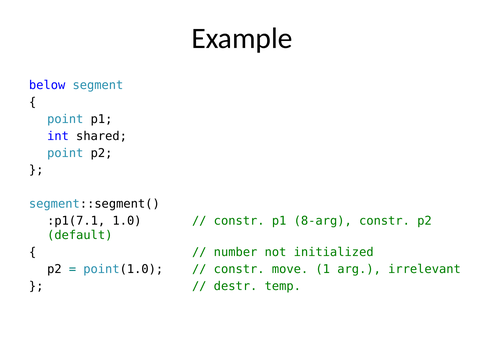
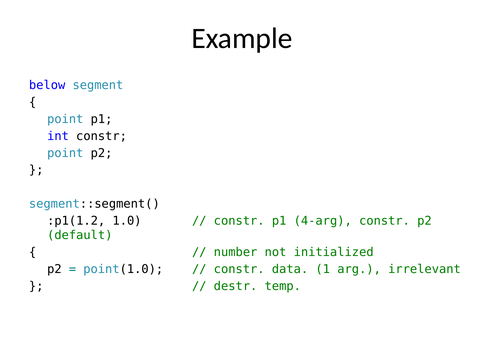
int shared: shared -> constr (102, 136)
:p1(7.1: :p1(7.1 -> :p1(1.2 (76, 220)
8-arg: 8-arg -> 4-arg (323, 220)
move: move -> data (290, 269)
